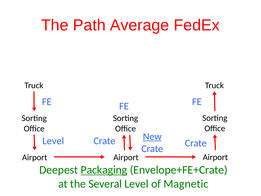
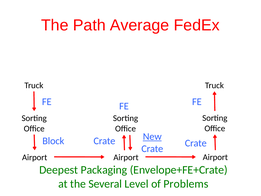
Level: Level -> Block (53, 141)
Packaging underline: present -> none (104, 170)
Magnetic: Magnetic -> Problems (186, 184)
